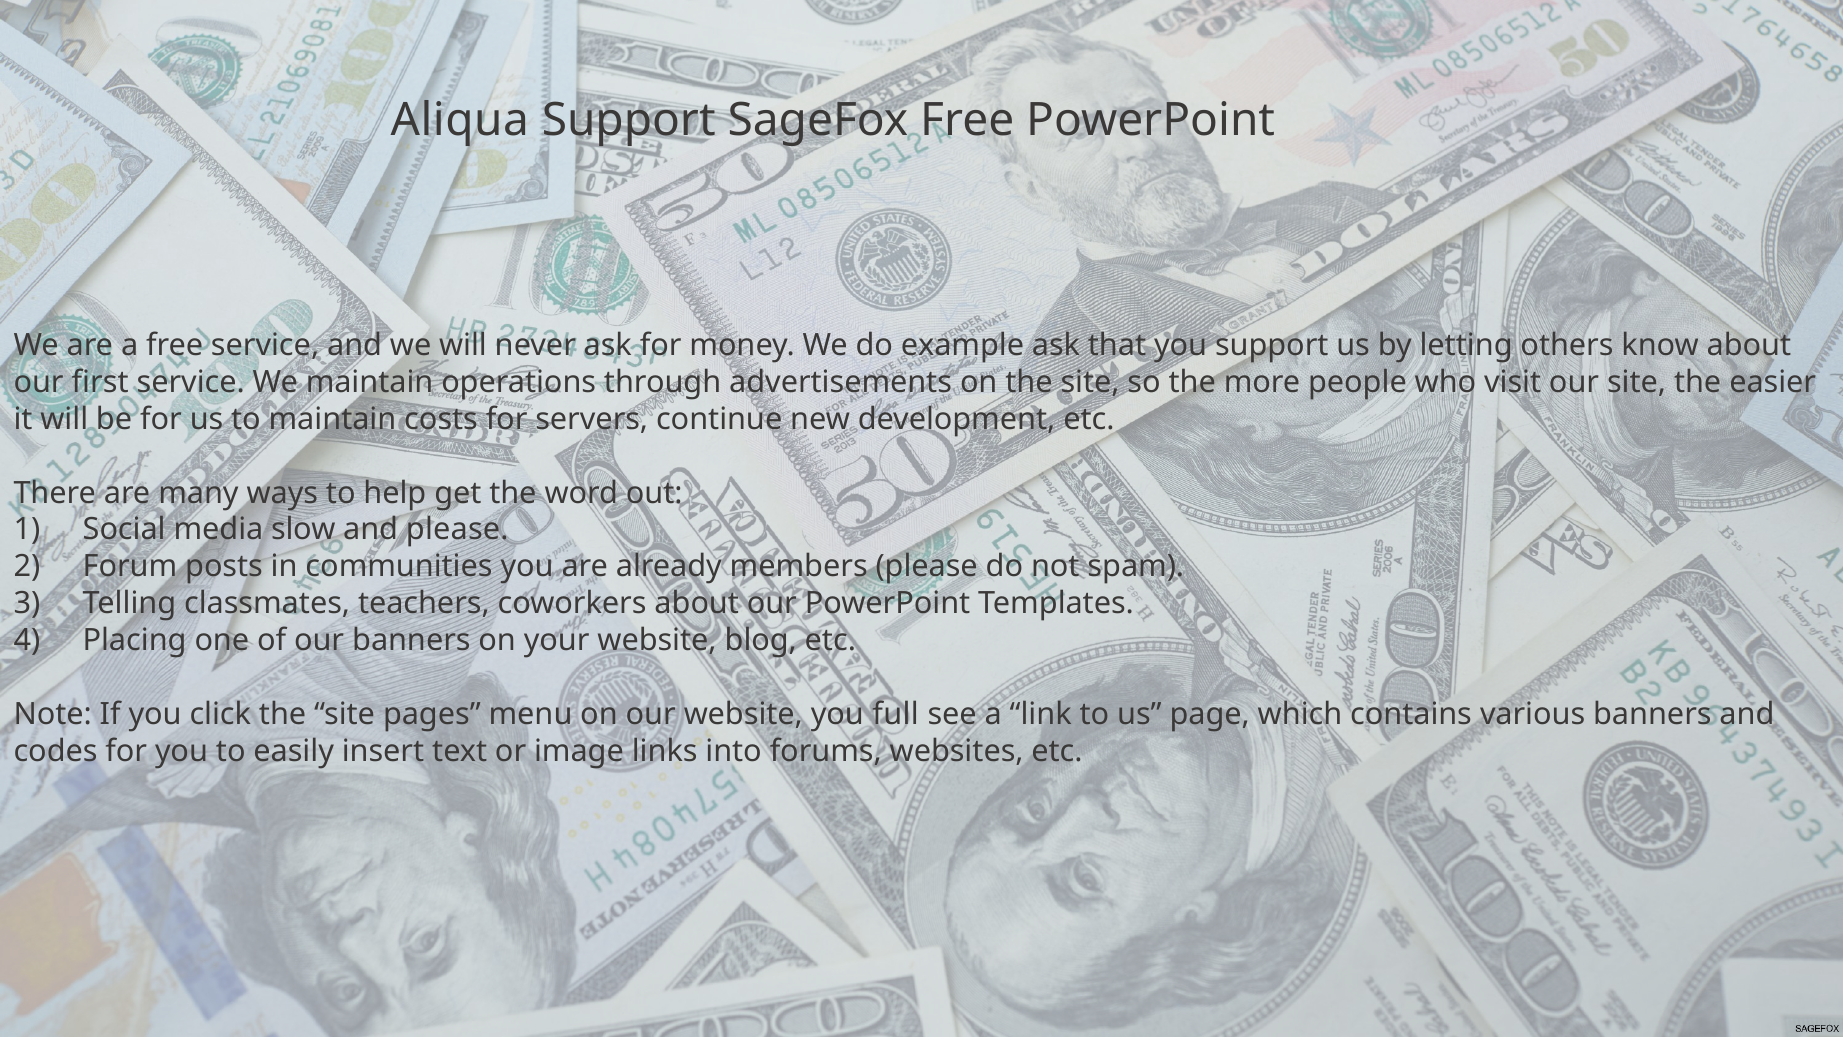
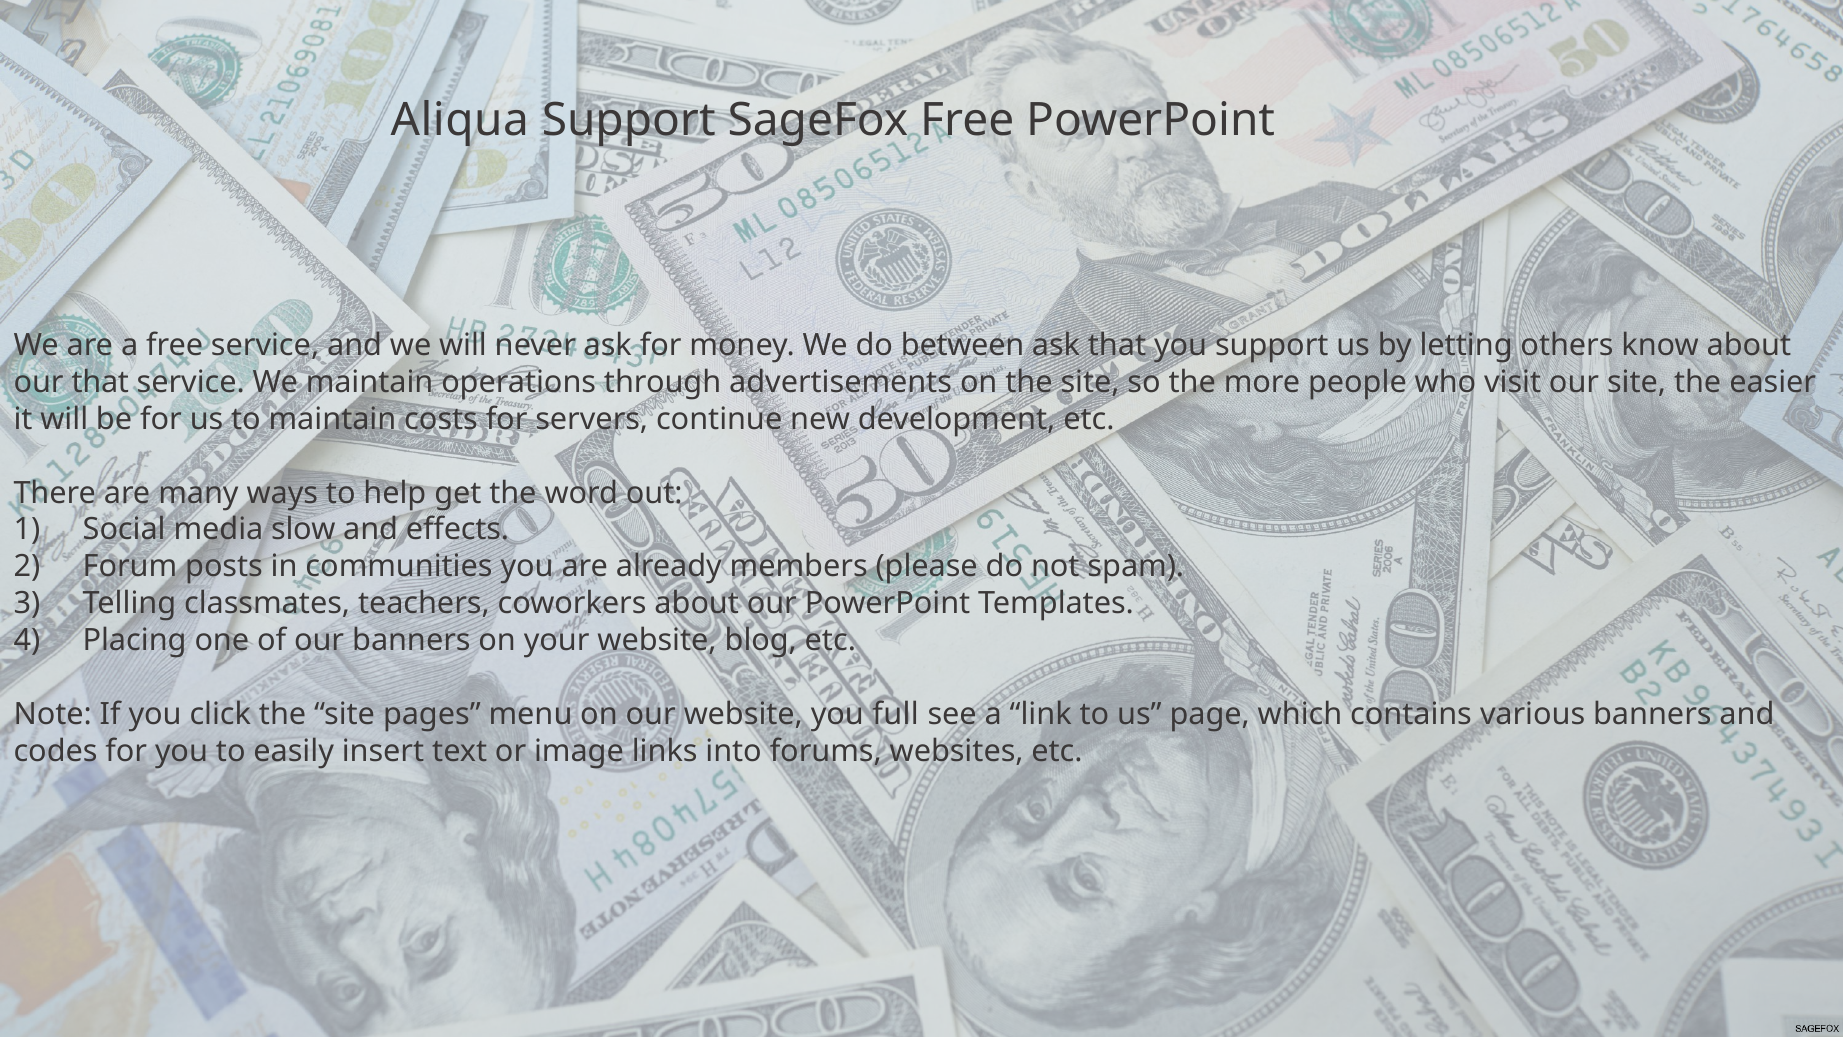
example: example -> between (963, 345)
our first: first -> that (100, 382)
and please: please -> effects (458, 530)
